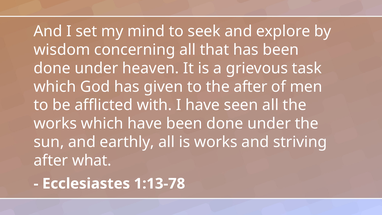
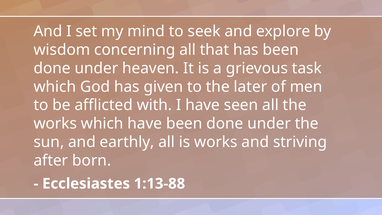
the after: after -> later (250, 87)
what: what -> born (92, 161)
1:13-78: 1:13-78 -> 1:13-88 (159, 184)
